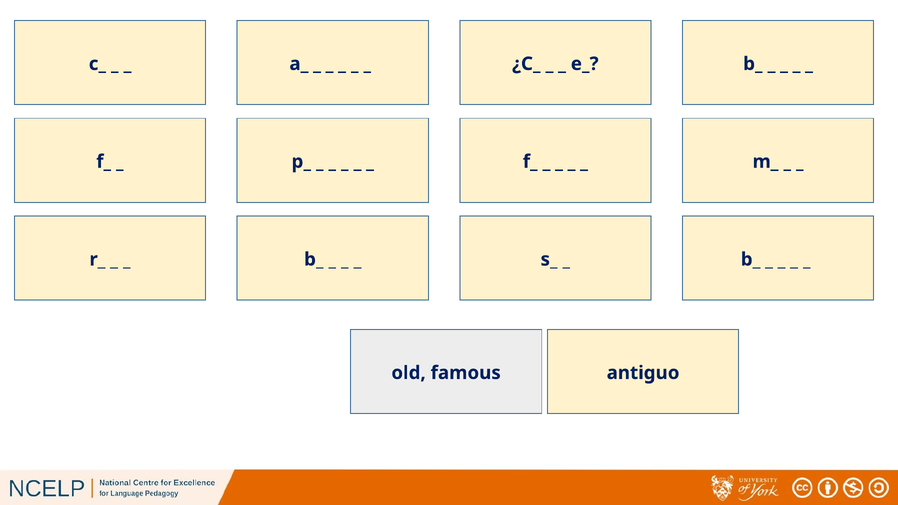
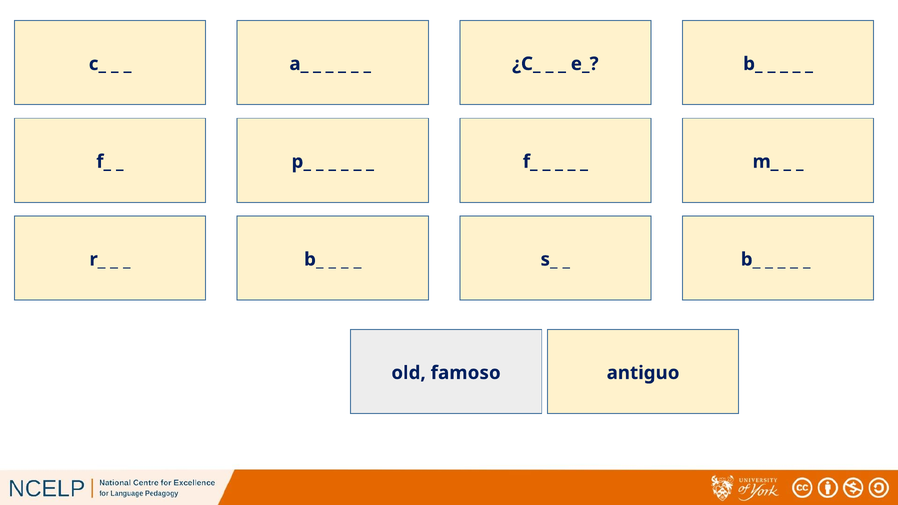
famous: famous -> famoso (466, 373)
